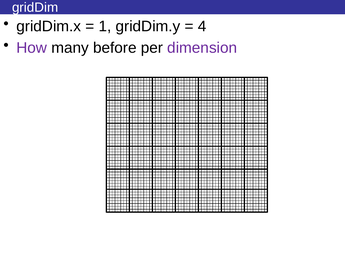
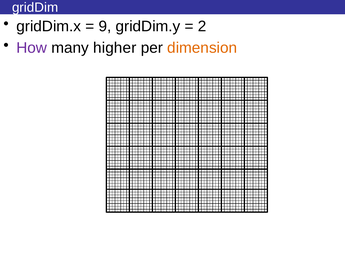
1: 1 -> 9 (105, 26)
4: 4 -> 2 (202, 26)
before: before -> higher (115, 48)
dimension colour: purple -> orange (202, 48)
